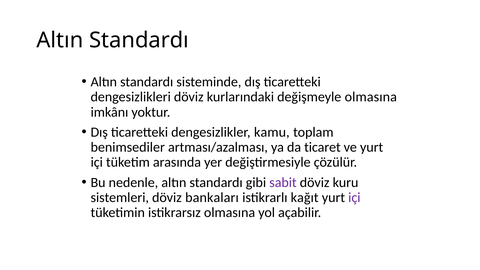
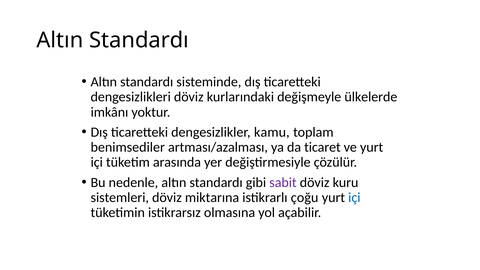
değişmeyle olmasına: olmasına -> ülkelerde (371, 97)
bankaları: bankaları -> miktarına (212, 198)
kağıt: kağıt -> çoğu (305, 198)
içi colour: purple -> blue (354, 198)
